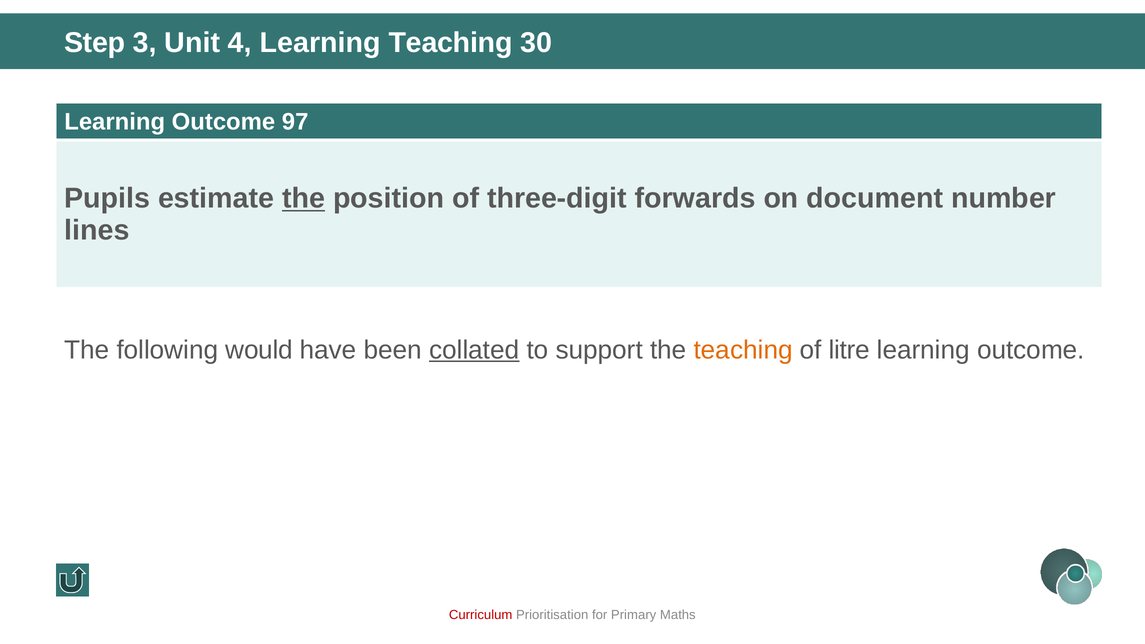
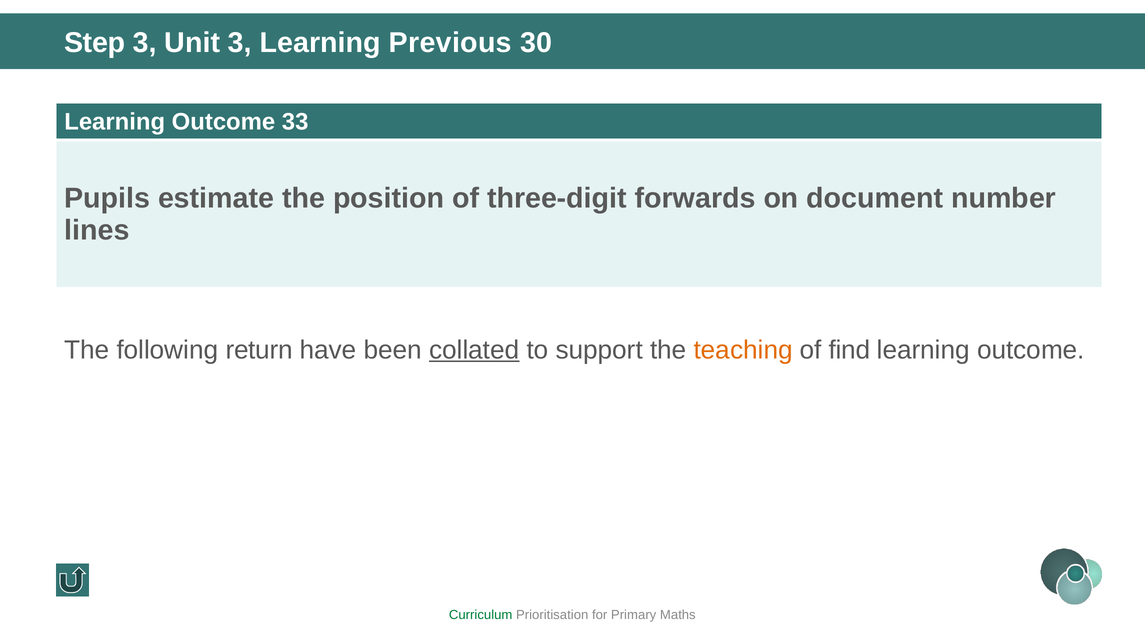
Unit 4: 4 -> 3 (240, 43)
Learning Teaching: Teaching -> Previous (450, 43)
97: 97 -> 33 (295, 122)
the underline: present -> none (304, 198)
would: would -> return (259, 350)
litre: litre -> find (849, 350)
Curriculum colour: red -> green (481, 615)
